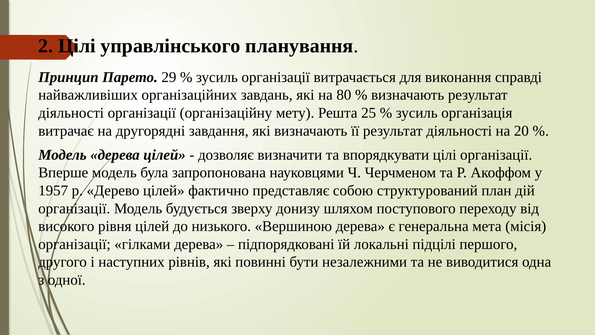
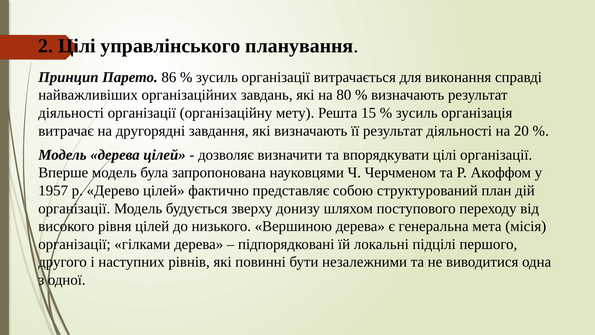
29: 29 -> 86 (169, 77)
25: 25 -> 15 (369, 113)
